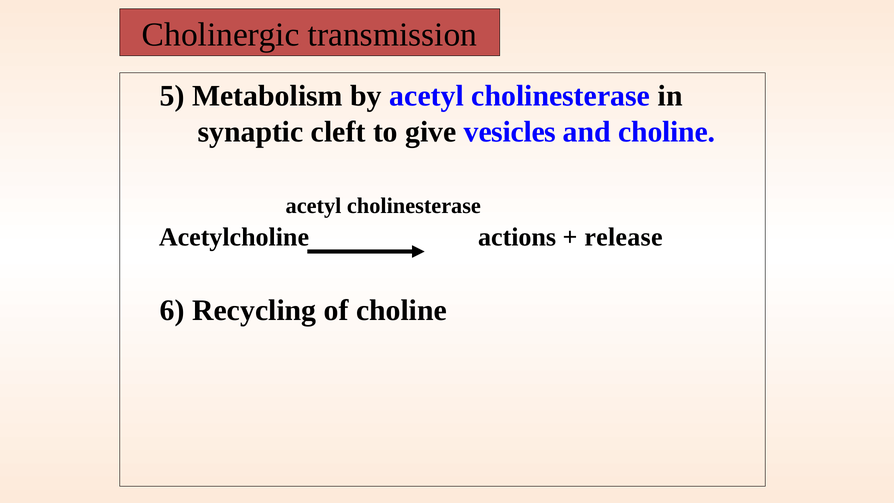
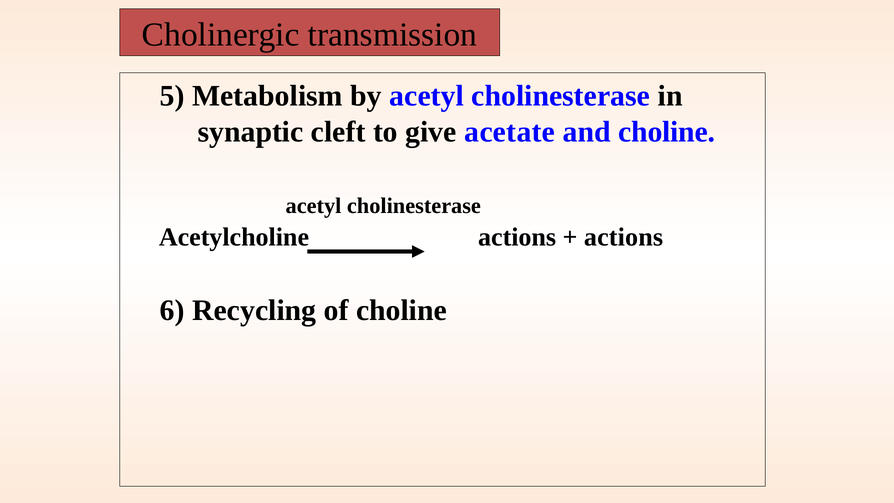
vesicles: vesicles -> acetate (510, 132)
release: release -> actions (624, 237)
